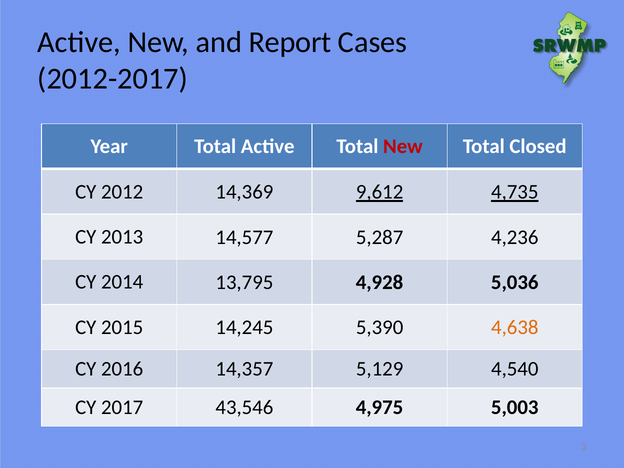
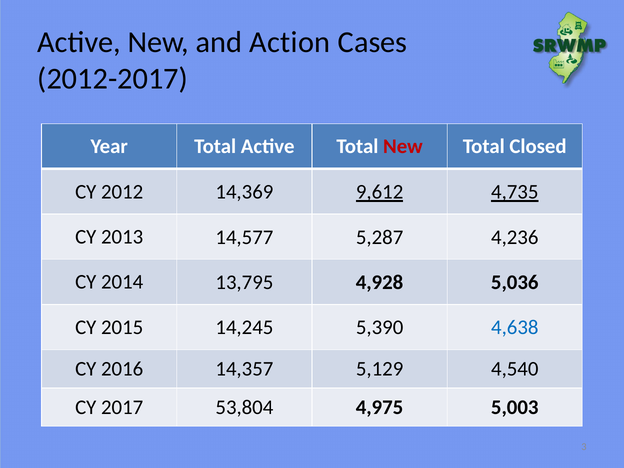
Report: Report -> Action (290, 42)
4,638 colour: orange -> blue (515, 328)
43,546: 43,546 -> 53,804 (244, 407)
